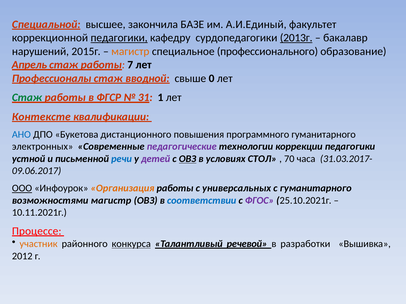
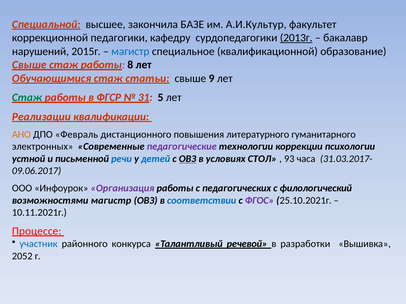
А.И.Единый: А.И.Единый -> А.И.Культур (256, 24)
педагогики underline: present -> none (119, 38)
магистр colour: orange -> blue (130, 51)
профессионального: профессионального -> квалификационной (267, 51)
Апрель: Апрель -> Свыше (29, 65)
7: 7 -> 8 (130, 65)
Профессионалы: Профессионалы -> Обучающимися (52, 78)
вводной: вводной -> статьи (147, 78)
0: 0 -> 9 (212, 78)
1: 1 -> 5 (161, 98)
Контексте: Контексте -> Реализации (41, 117)
АНО colour: blue -> orange (21, 135)
Букетова: Букетова -> Февраль (77, 135)
программного: программного -> литературного (258, 135)
коррекции педагогики: педагогики -> психологии (350, 147)
детей colour: purple -> blue (156, 159)
70: 70 -> 93 (289, 159)
ООО underline: present -> none (22, 189)
Организация colour: orange -> purple (122, 189)
универсальных: универсальных -> педагогических (237, 189)
с гуманитарного: гуманитарного -> филологический (316, 189)
участник colour: orange -> blue (39, 244)
конкурса underline: present -> none (131, 244)
2012: 2012 -> 2052 (22, 256)
